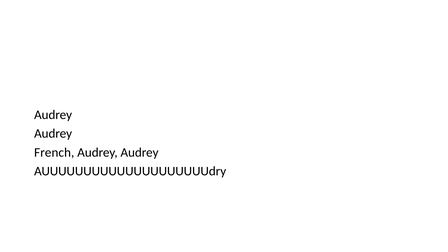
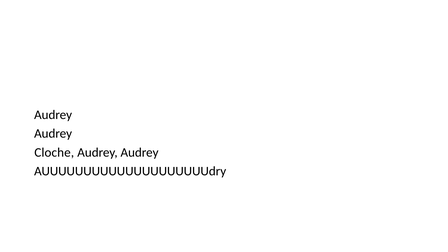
French: French -> Cloche (54, 152)
